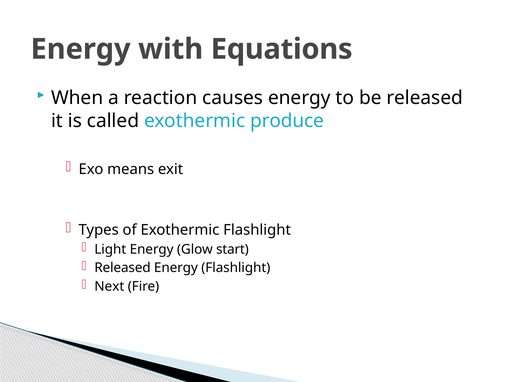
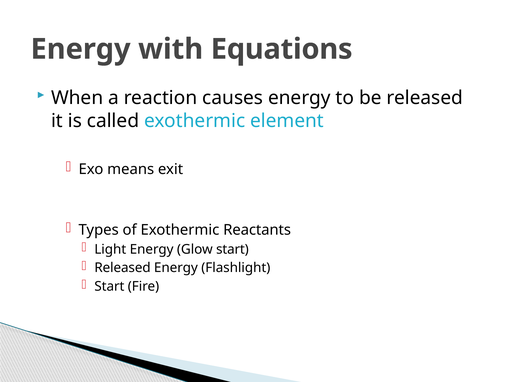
produce: produce -> element (287, 121)
Exothermic Flashlight: Flashlight -> Reactants (257, 230)
Next: Next -> Start (109, 287)
